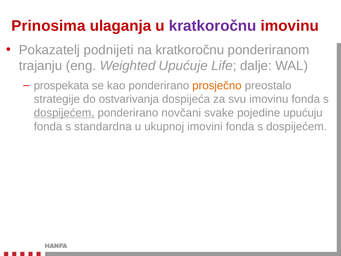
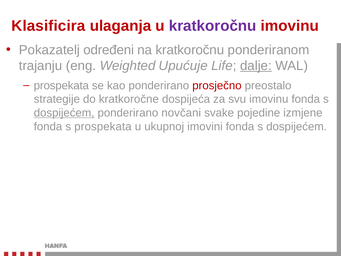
Prinosima: Prinosima -> Klasificira (48, 26)
podnijeti: podnijeti -> određeni (109, 50)
dalje underline: none -> present (256, 66)
prosječno colour: orange -> red (217, 85)
ostvarivanja: ostvarivanja -> kratkoročne (129, 99)
upućuju: upućuju -> izmjene (303, 113)
s standardna: standardna -> prospekata (103, 126)
